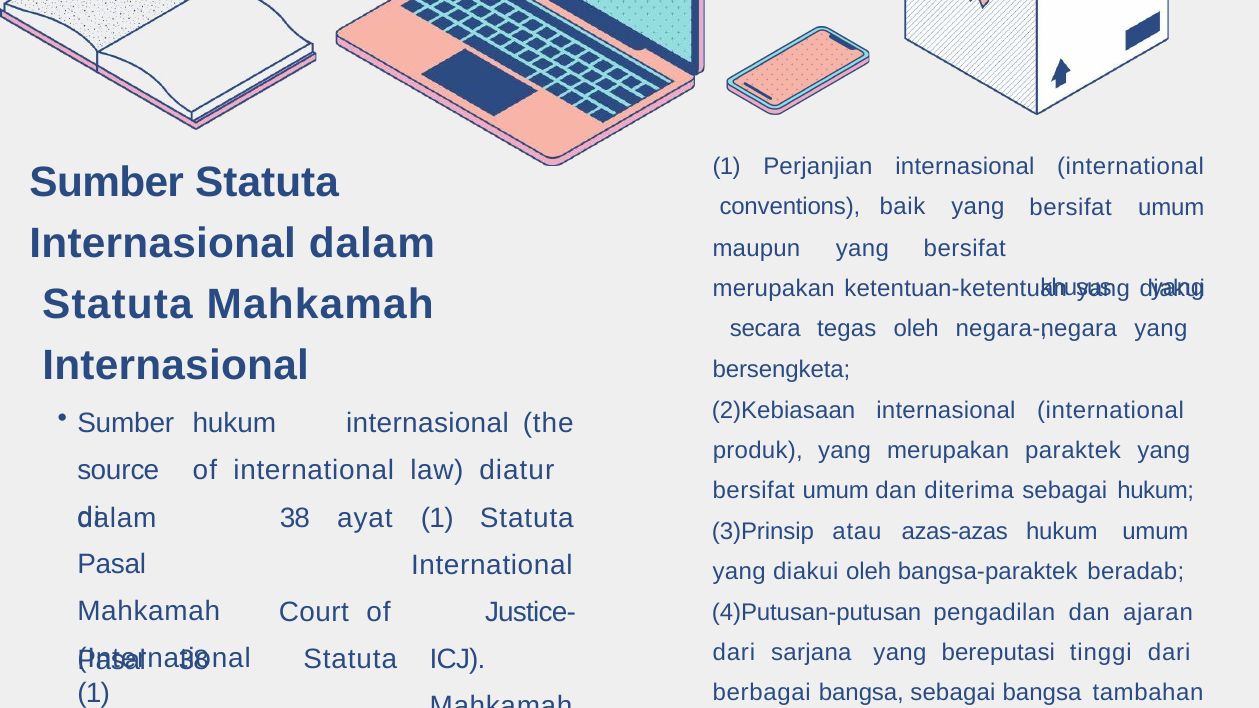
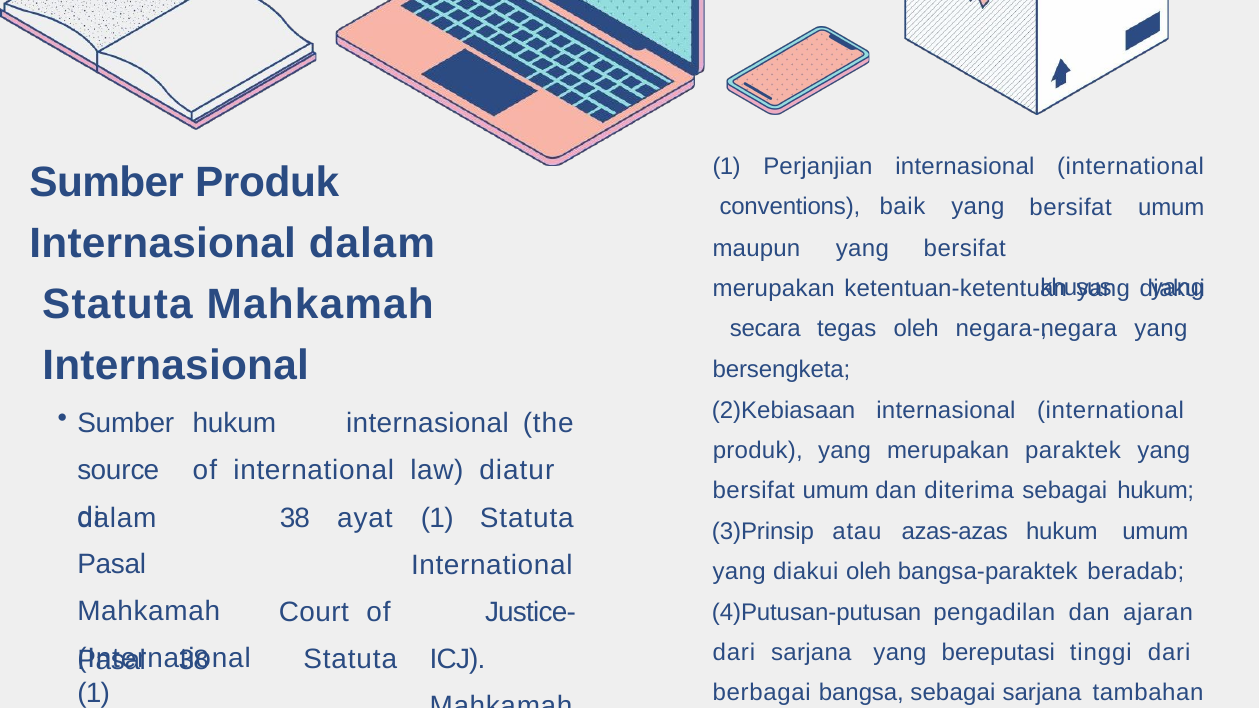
Sumber Statuta: Statuta -> Produk (267, 182)
sebagai bangsa: bangsa -> sarjana (1042, 693)
